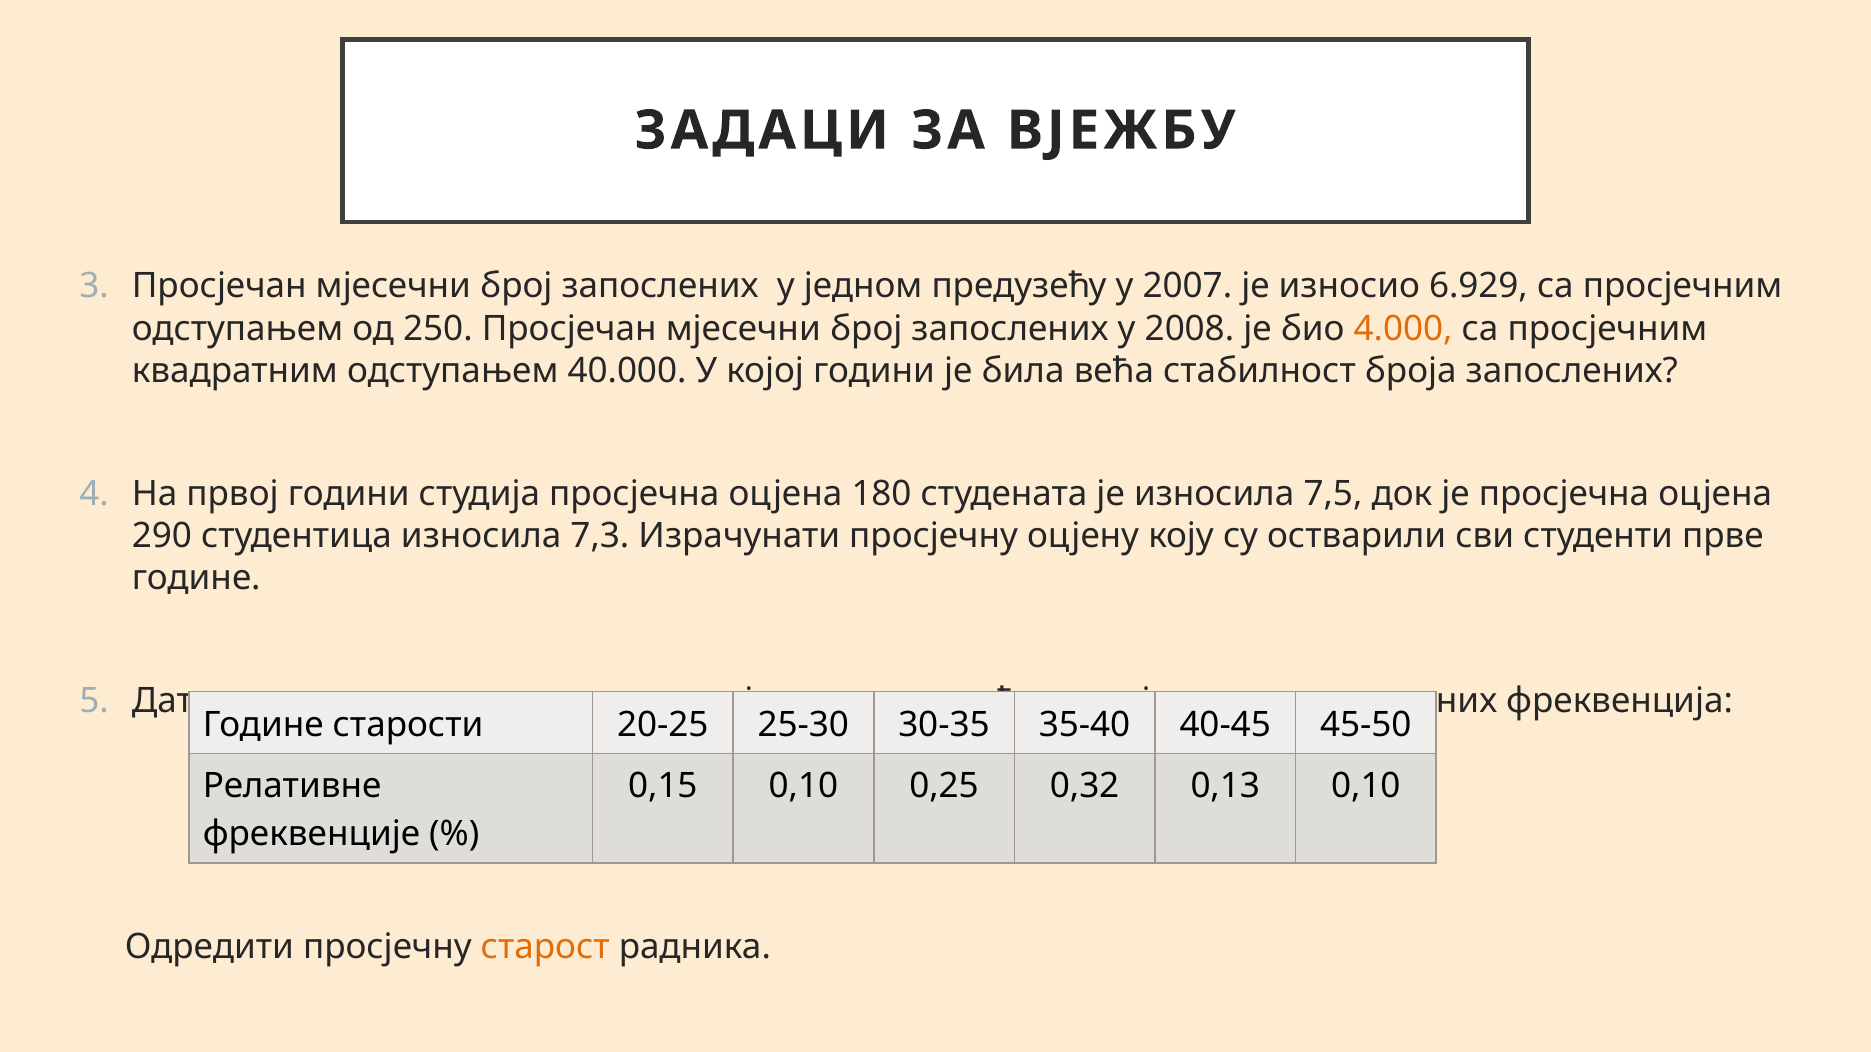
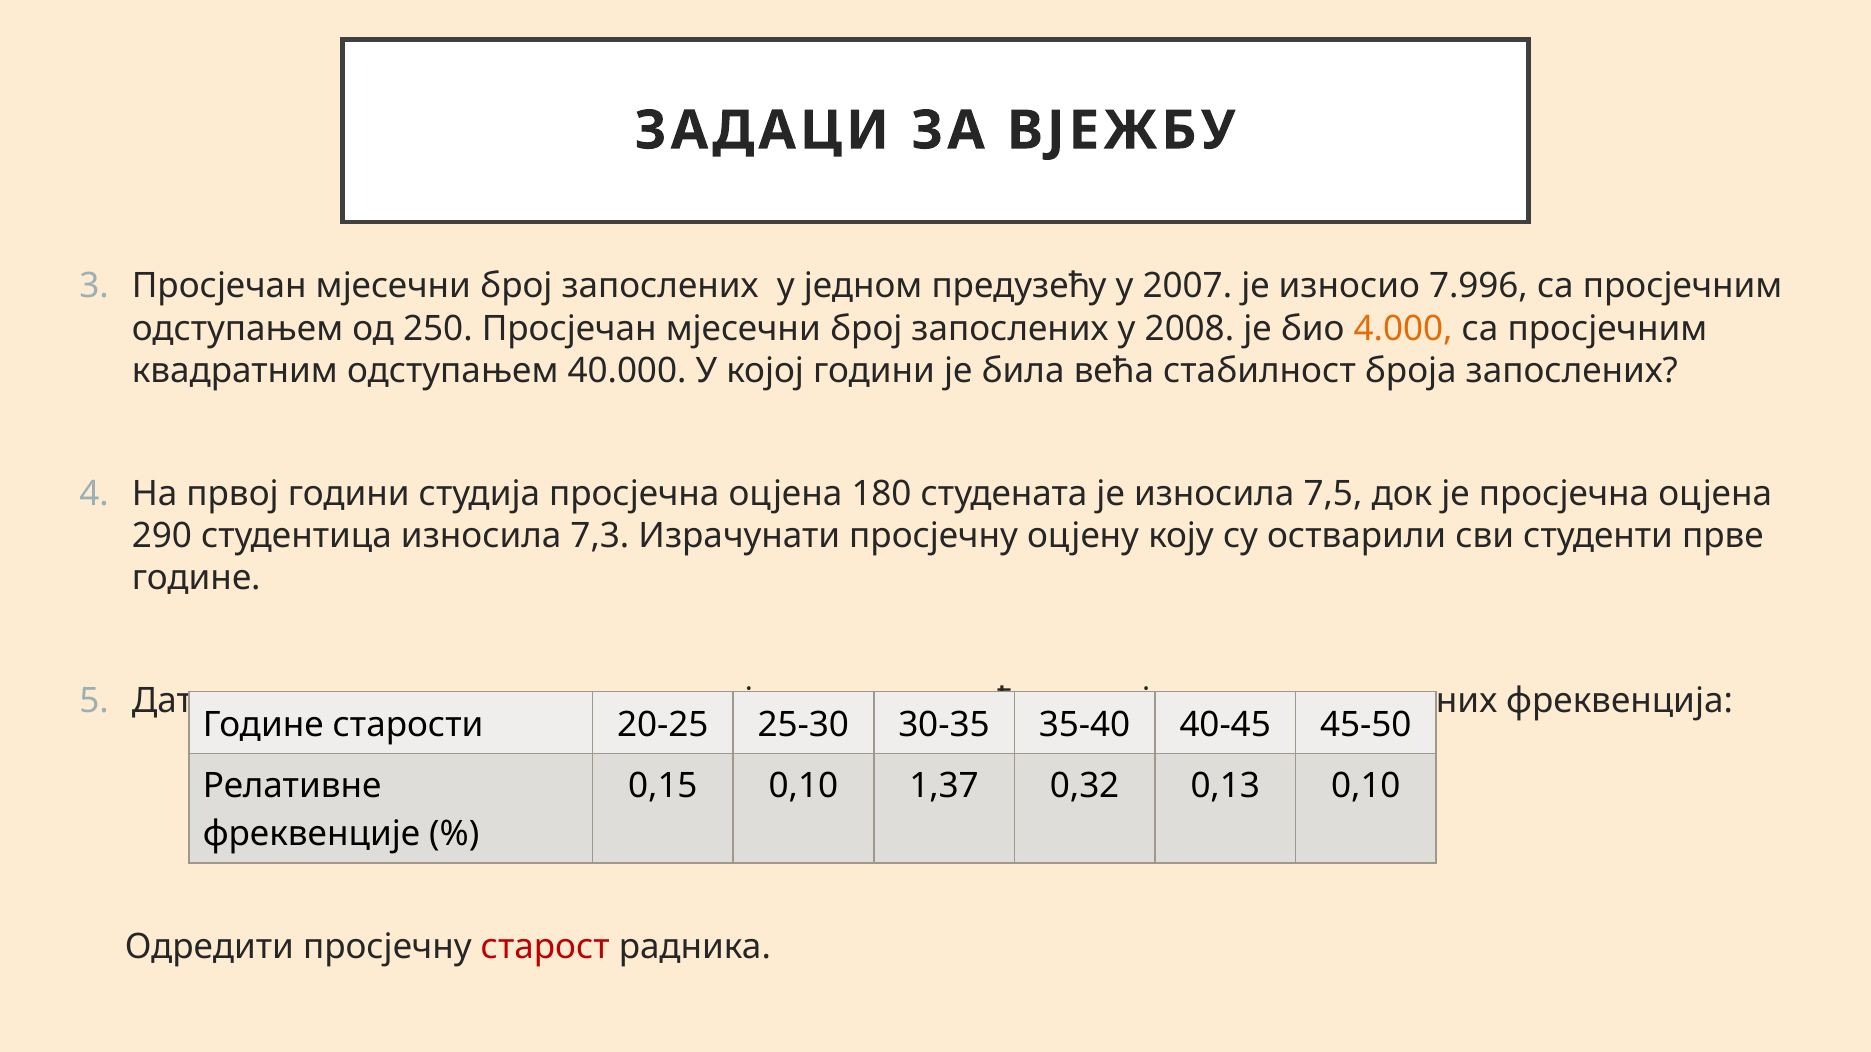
6.929: 6.929 -> 7.996 (1478, 287)
0,25: 0,25 -> 1,37 (944, 787)
старост colour: orange -> red (545, 948)
